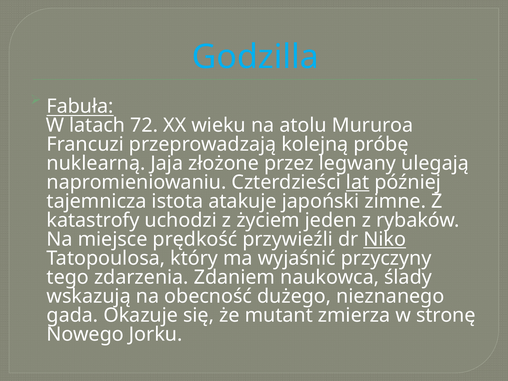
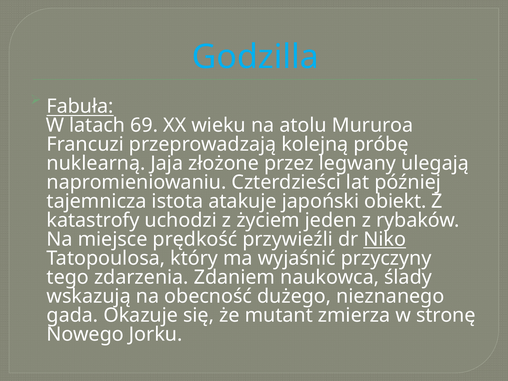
72: 72 -> 69 (144, 125)
lat underline: present -> none (358, 182)
zimne: zimne -> obiekt (395, 201)
